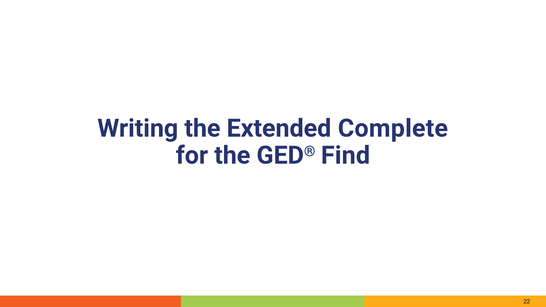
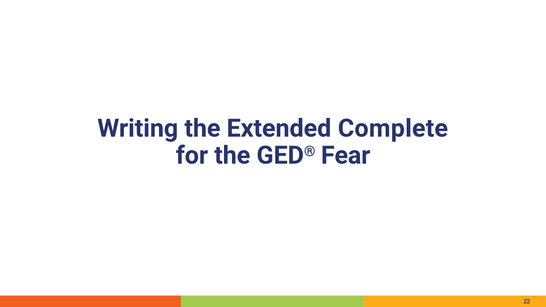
Find: Find -> Fear (346, 155)
